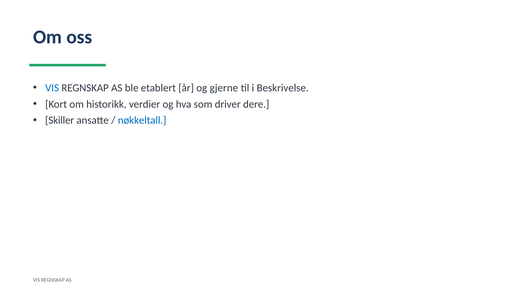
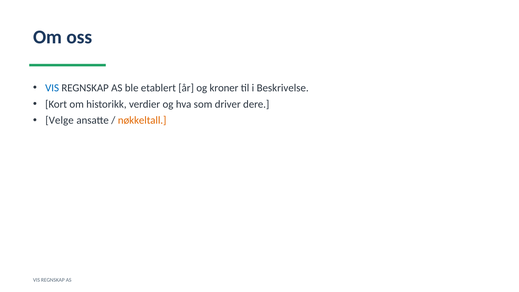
gjerne: gjerne -> kroner (224, 88)
Skiller: Skiller -> Velge (60, 120)
nøkkeltall colour: blue -> orange (142, 120)
